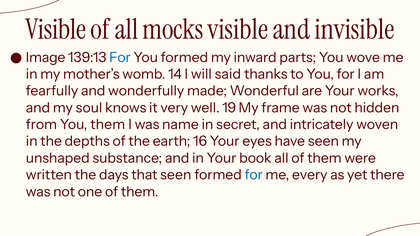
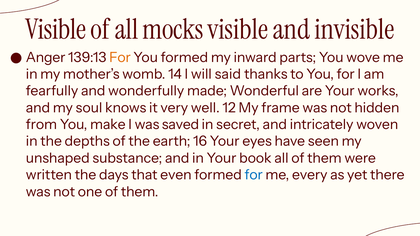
Image: Image -> Anger (46, 58)
For colour: blue -> orange (120, 58)
19: 19 -> 12 (229, 108)
You them: them -> make (108, 125)
name: name -> saved (180, 125)
that seen: seen -> even (176, 175)
